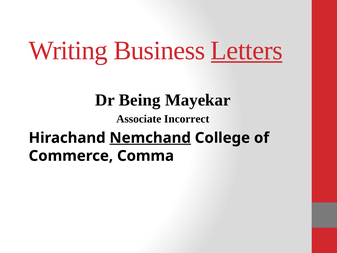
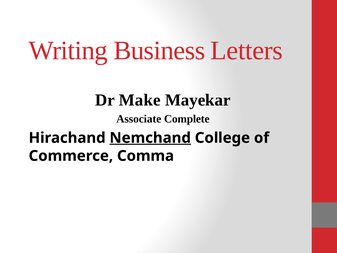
Letters underline: present -> none (247, 50)
Being: Being -> Make (140, 100)
Incorrect: Incorrect -> Complete (187, 119)
